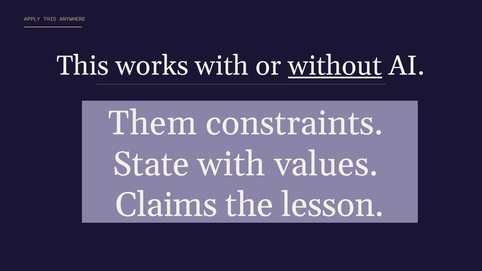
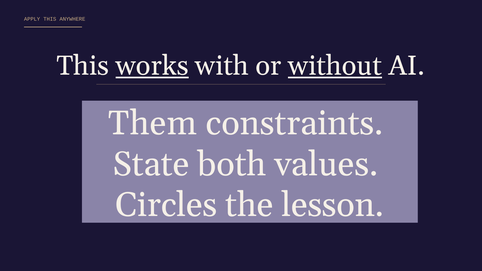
works underline: none -> present (152, 66)
State with: with -> both (232, 164)
Claims: Claims -> Circles (166, 205)
